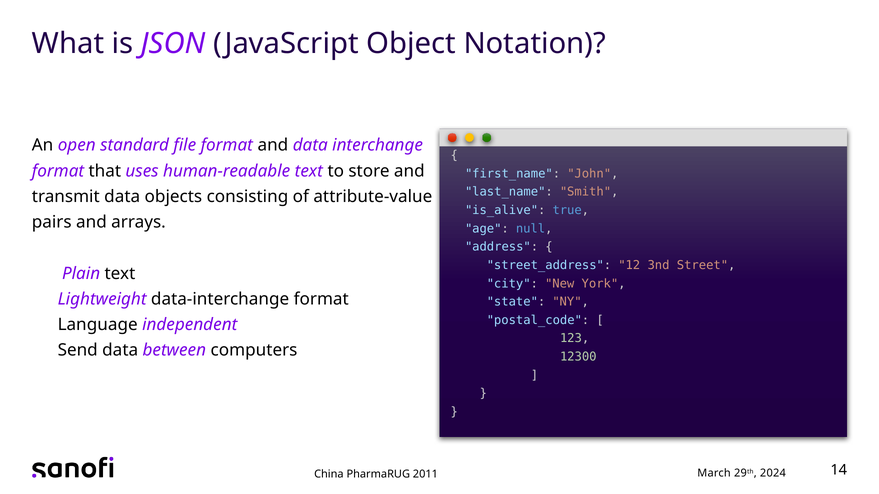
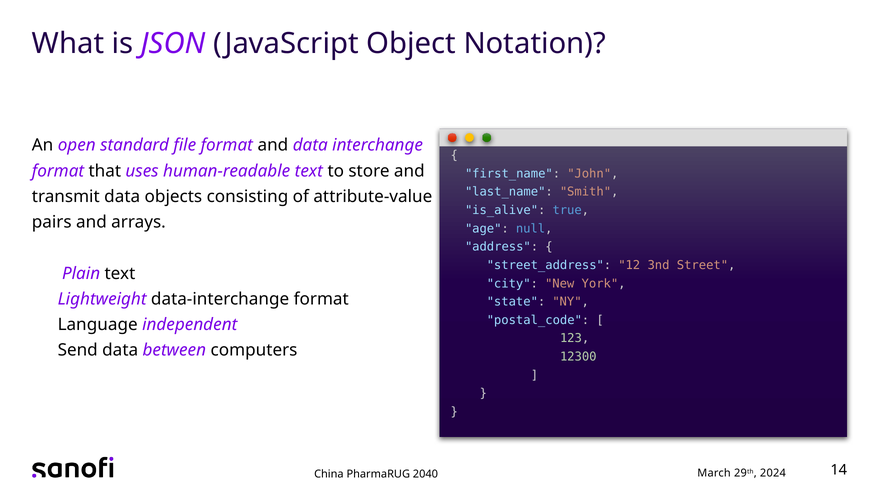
2011: 2011 -> 2040 (425, 474)
